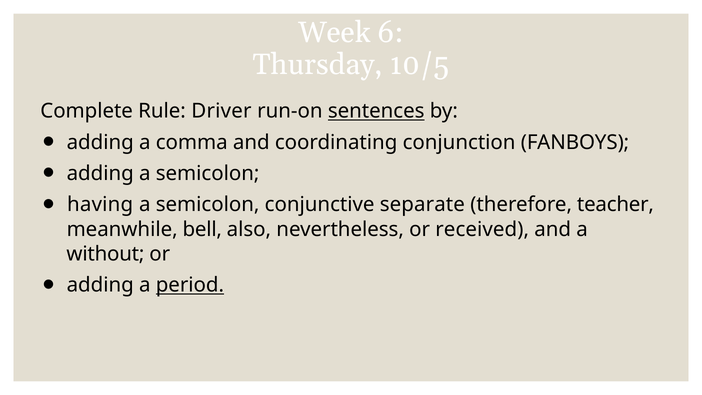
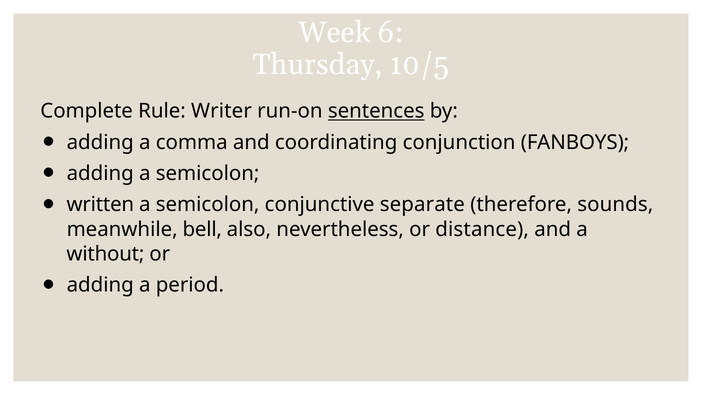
Driver: Driver -> Writer (221, 111)
having: having -> written (100, 205)
teacher: teacher -> sounds (615, 205)
received: received -> distance (482, 229)
period underline: present -> none (190, 285)
